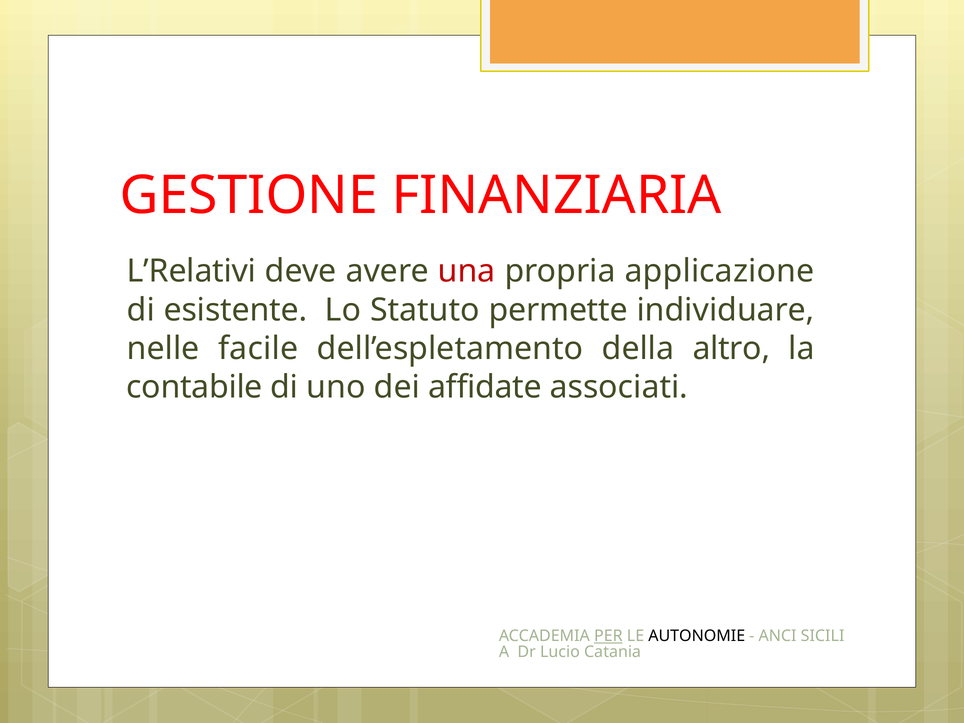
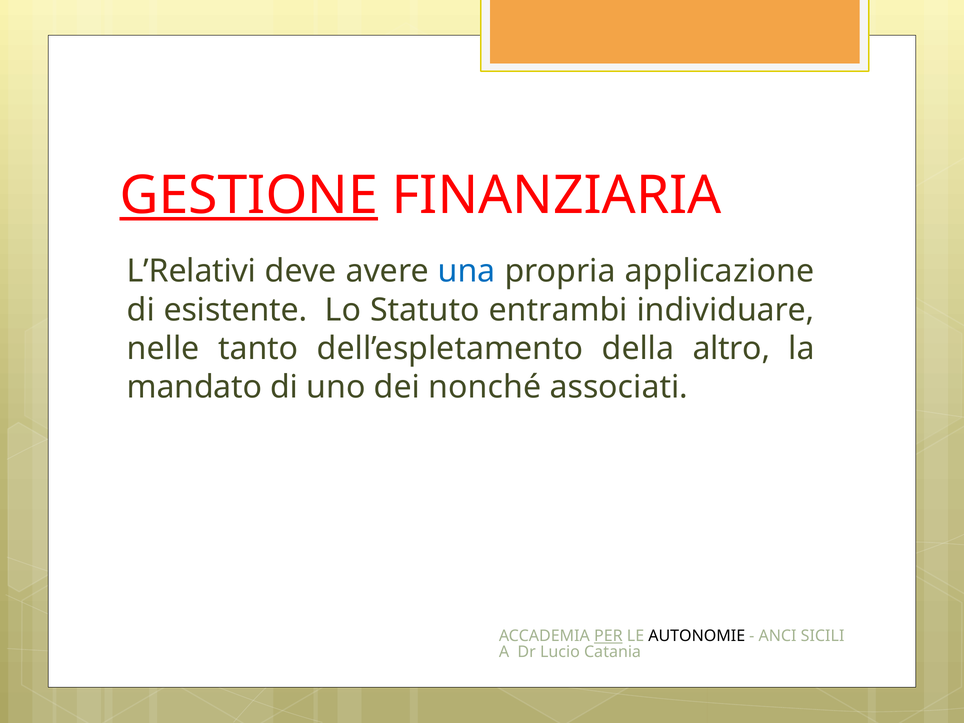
GESTIONE underline: none -> present (249, 196)
una colour: red -> blue (467, 271)
permette: permette -> entrambi (558, 310)
facile: facile -> tanto (258, 348)
contabile: contabile -> mandato (194, 387)
affidate: affidate -> nonché (485, 387)
